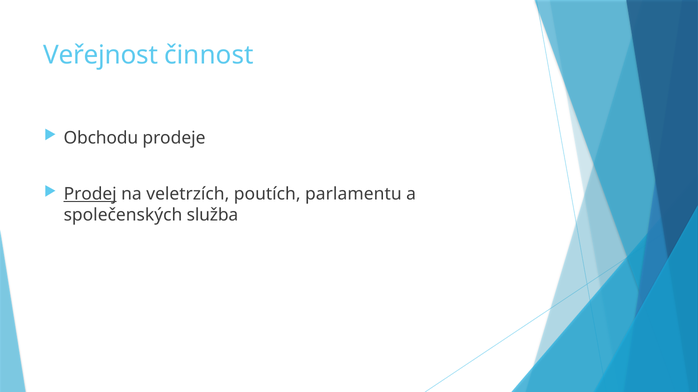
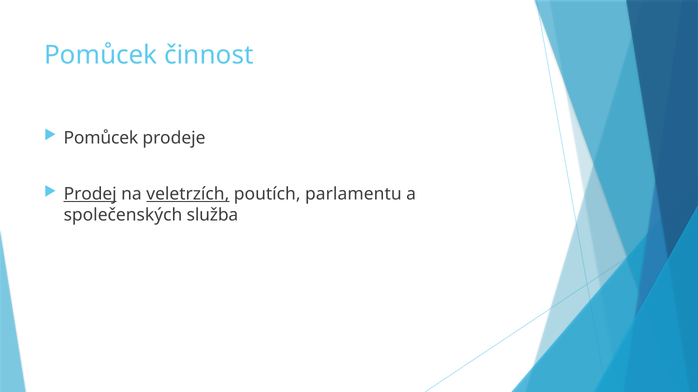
Veřejnost: Veřejnost -> Pomůcek (101, 55)
Obchodu: Obchodu -> Pomůcek (101, 138)
veletrzích underline: none -> present (188, 194)
